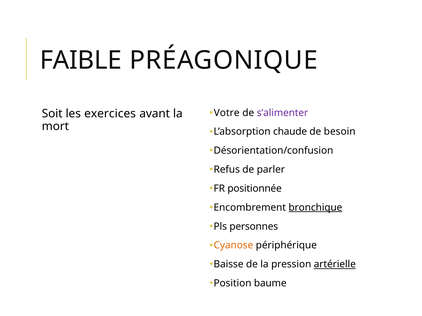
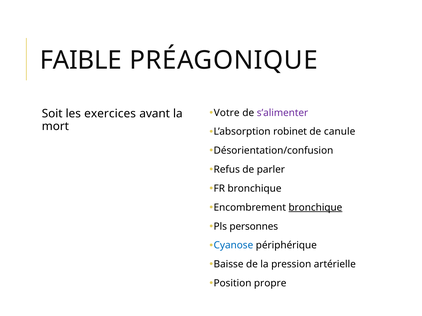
chaude: chaude -> robinet (290, 132)
besoin: besoin -> canule (340, 132)
FR positionnée: positionnée -> bronchique (255, 189)
Cyanose colour: orange -> blue (233, 246)
artérielle underline: present -> none (335, 265)
baume: baume -> propre (270, 284)
